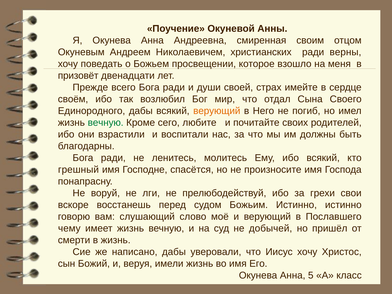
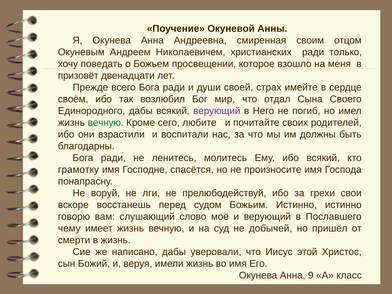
верны: верны -> только (346, 52)
верующий colour: orange -> purple (217, 111)
грешный: грешный -> грамотку (78, 170)
Иисус хочу: хочу -> этой (307, 252)
5: 5 -> 9 (311, 275)
